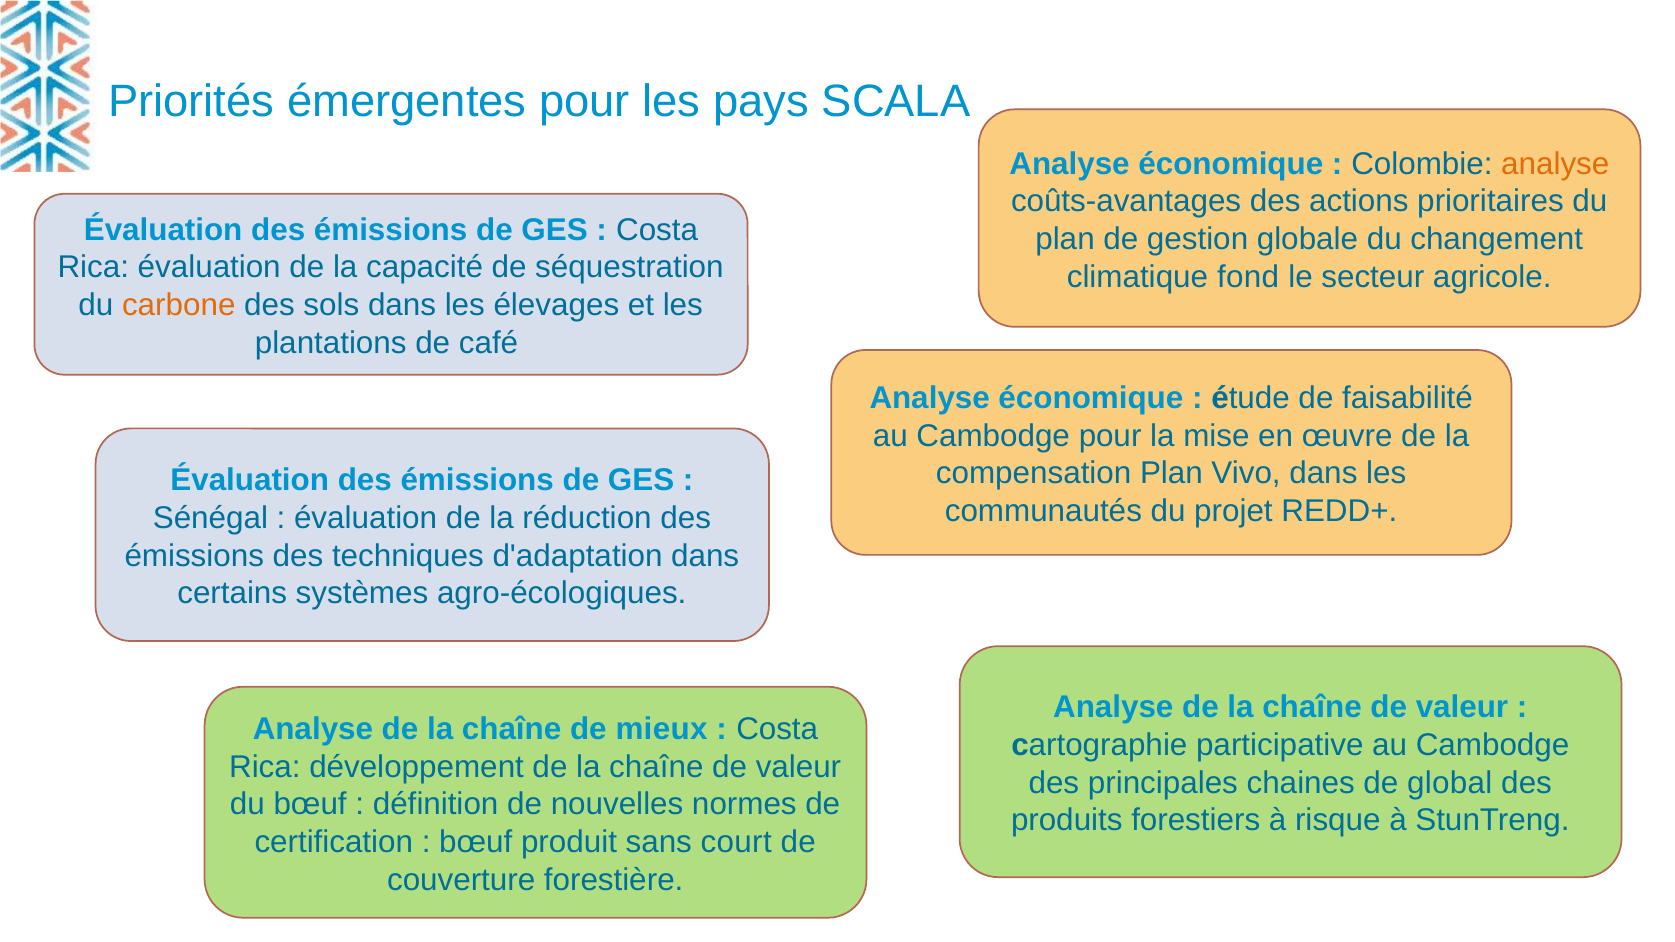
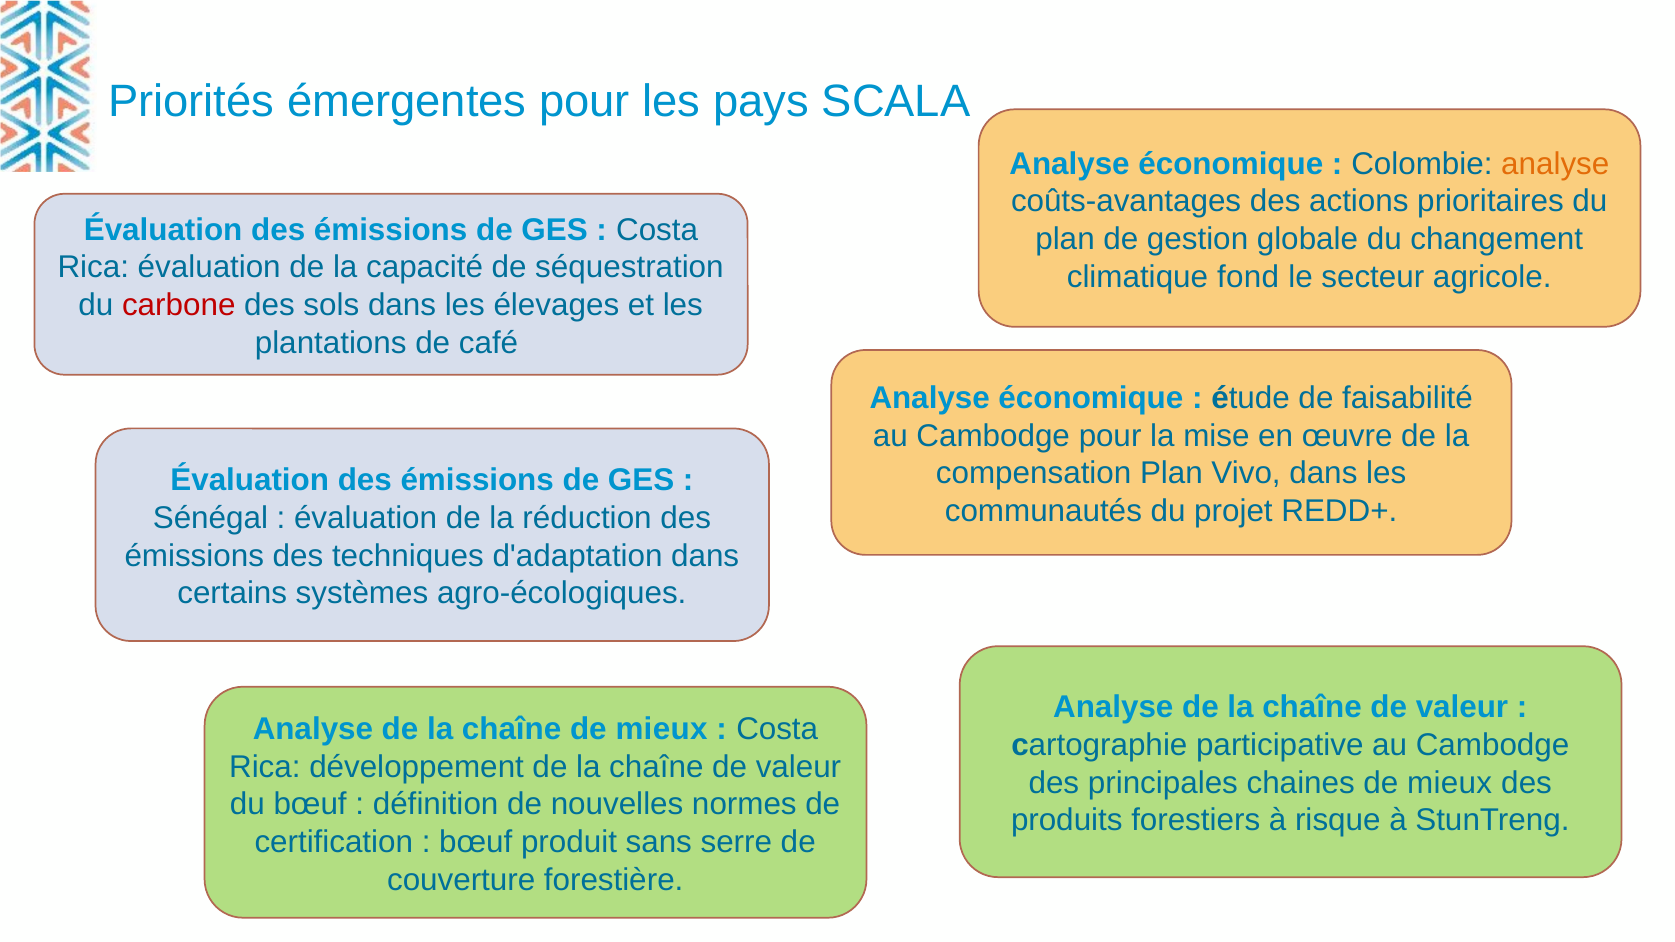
carbone colour: orange -> red (179, 305)
chaines de global: global -> mieux (1450, 783)
court: court -> serre (736, 842)
